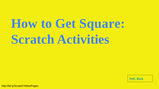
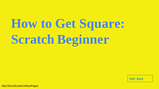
Activities: Activities -> Beginner (83, 40)
